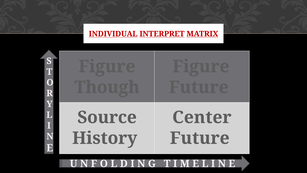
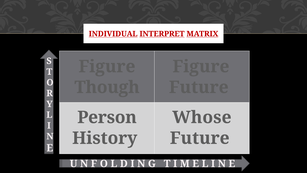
Source: Source -> Person (107, 117)
Center: Center -> Whose (202, 117)
